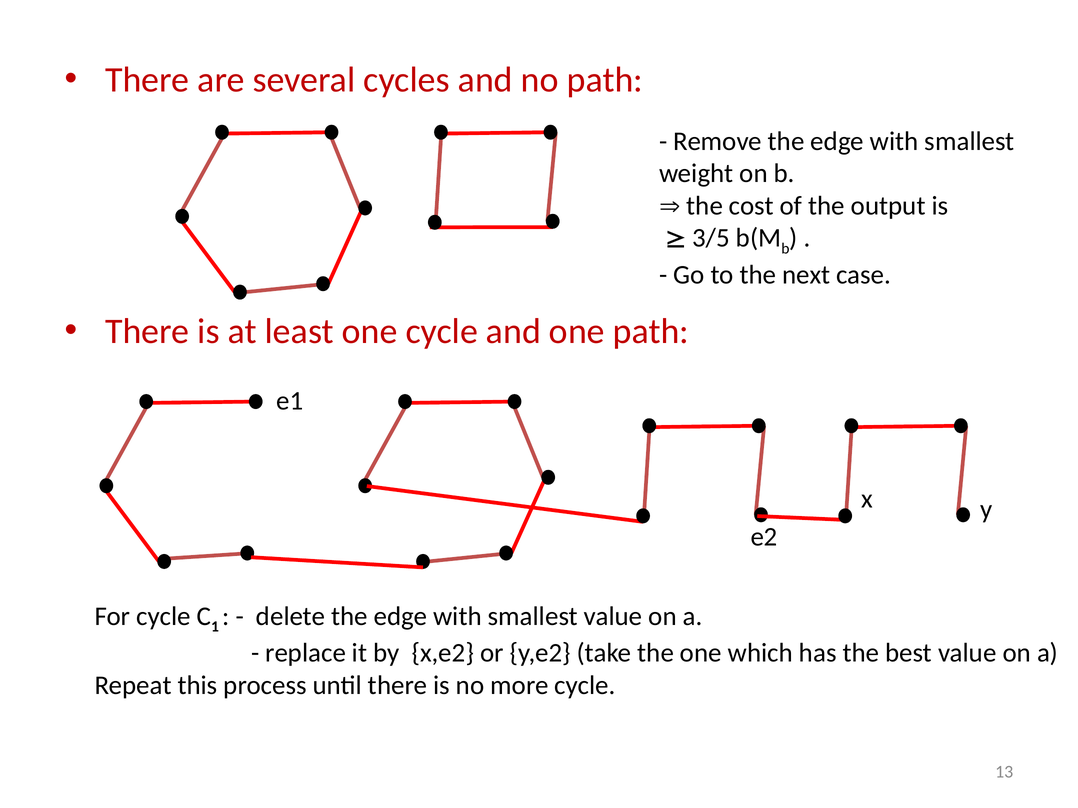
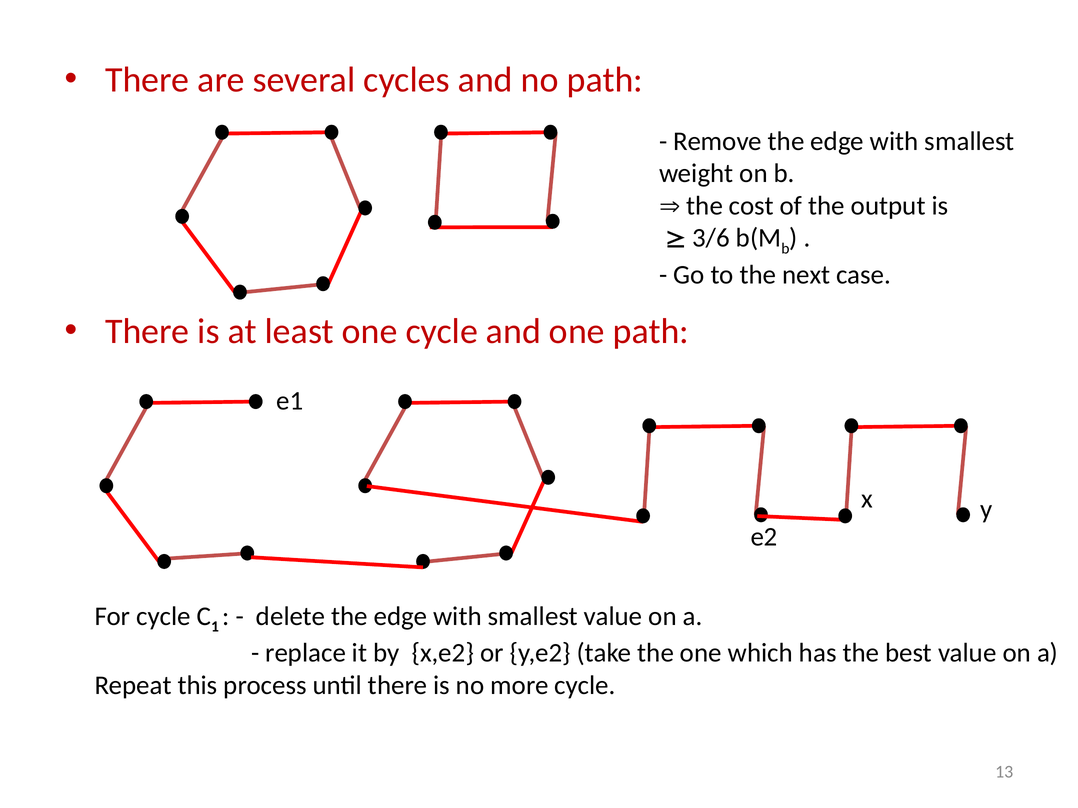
3/5: 3/5 -> 3/6 (711, 238)
